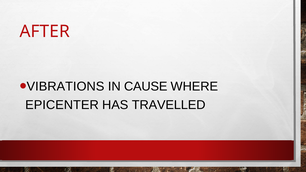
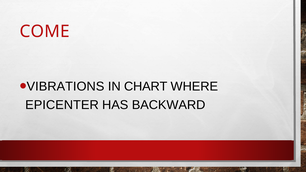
AFTER: AFTER -> COME (45, 32)
CAUSE: CAUSE -> CHART (146, 87)
TRAVELLED: TRAVELLED -> BACKWARD (169, 105)
